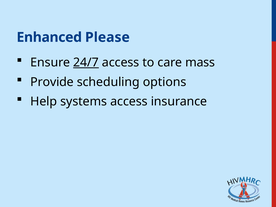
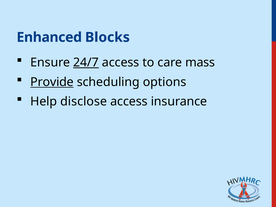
Please: Please -> Blocks (107, 37)
Provide underline: none -> present (52, 82)
systems: systems -> disclose (84, 101)
